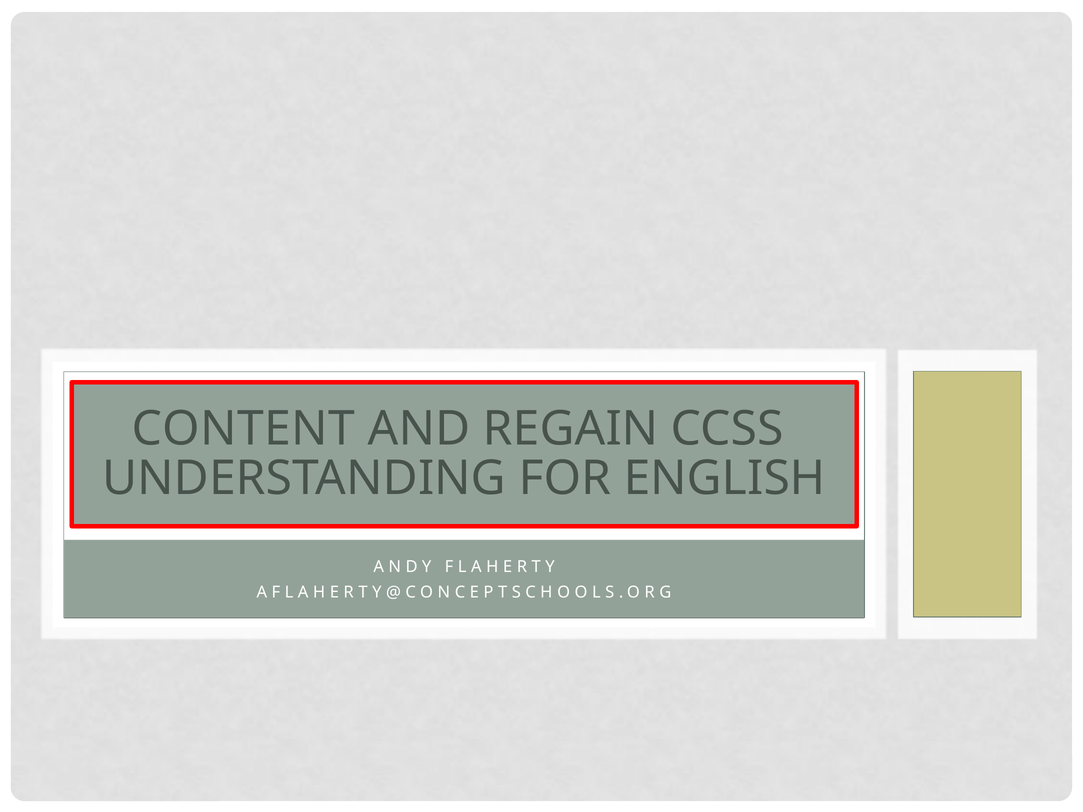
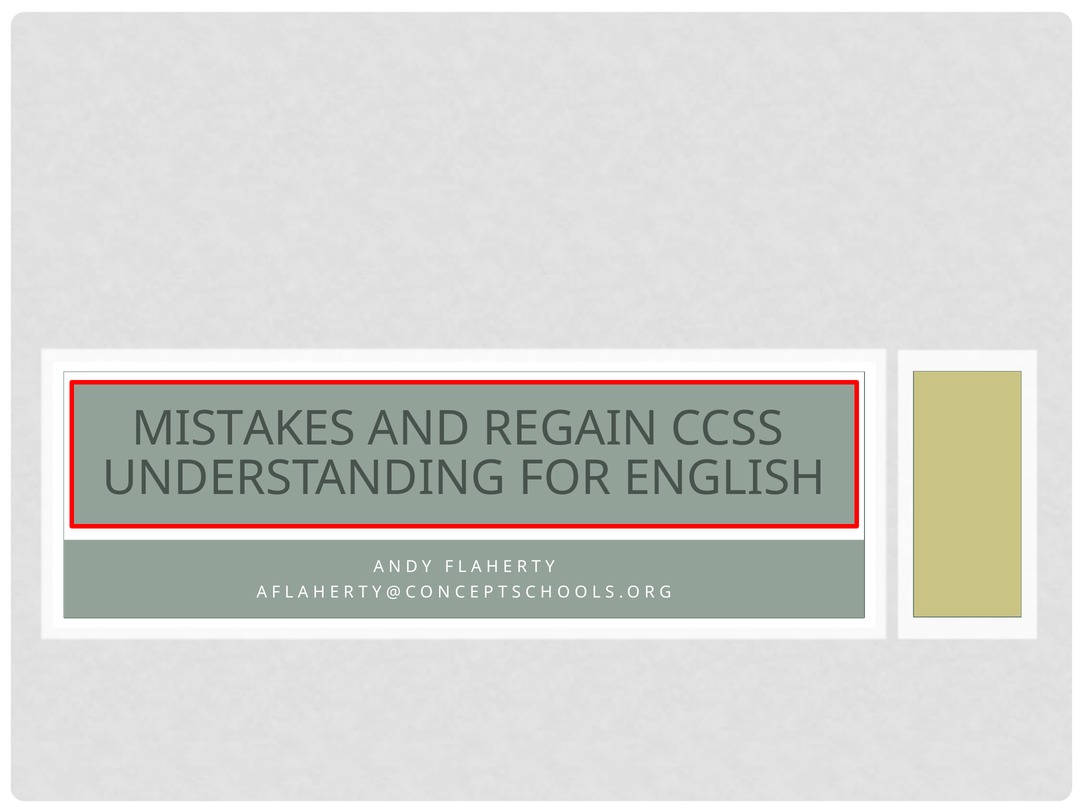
CONTENT: CONTENT -> MISTAKES (244, 429)
